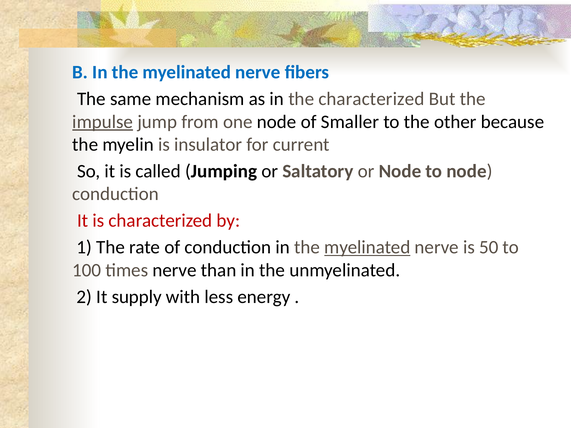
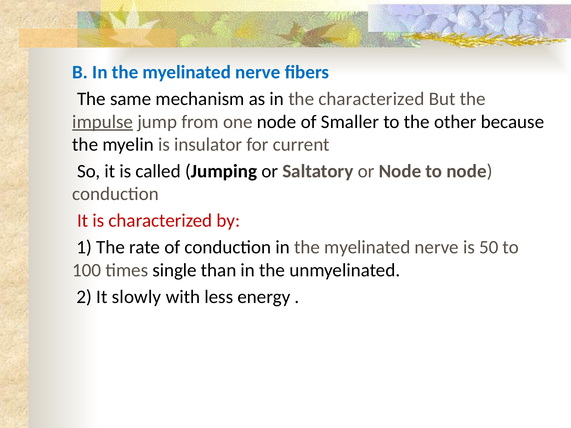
myelinated underline: present -> none (367, 247)
times nerve: nerve -> single (175, 270)
supply: supply -> slowly (137, 297)
